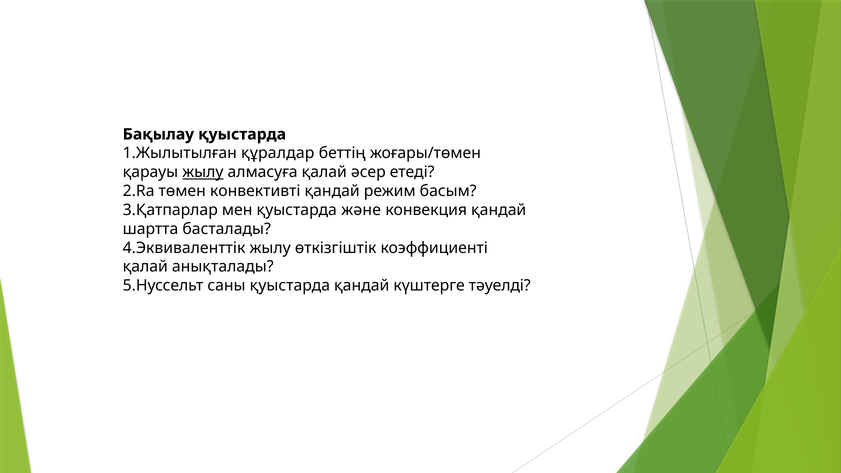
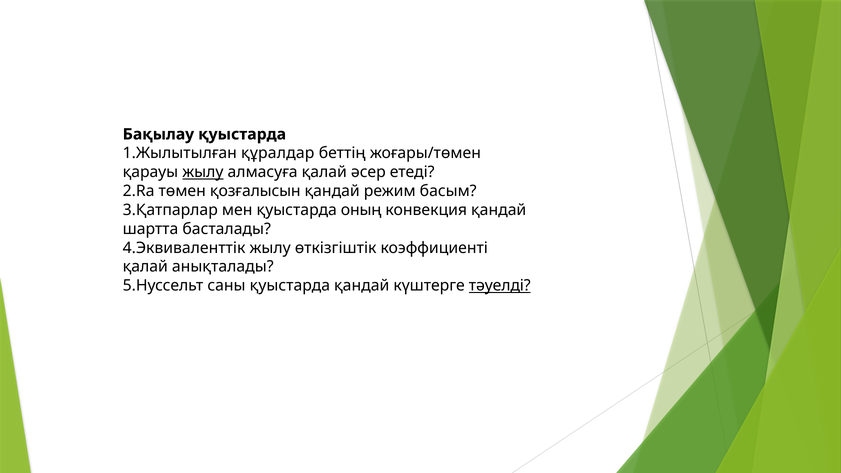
конвективті: конвективті -> қозғалысын (255, 191)
және: және -> оның (361, 210)
тәуелді underline: none -> present (500, 286)
